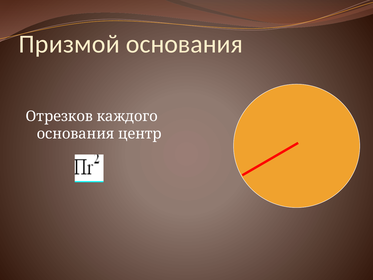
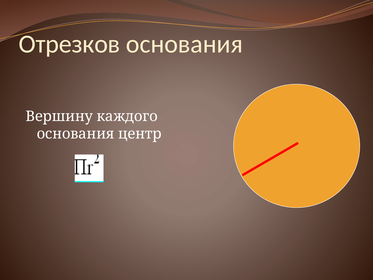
Призмой: Призмой -> Отрезков (69, 44)
Отрезков: Отрезков -> Вершину (59, 116)
